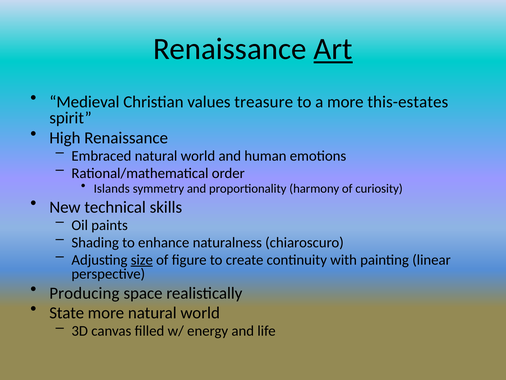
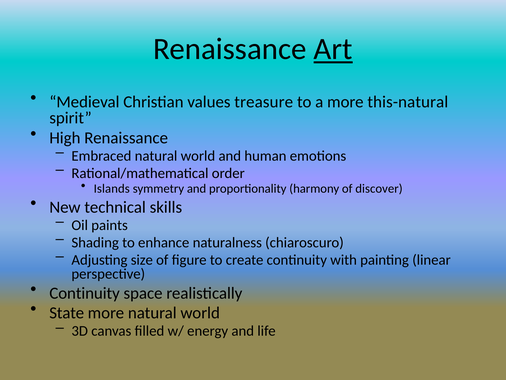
this-estates: this-estates -> this-natural (408, 102)
curiosity: curiosity -> discover (379, 189)
size underline: present -> none (142, 260)
Producing: Producing -> Continuity (85, 293)
